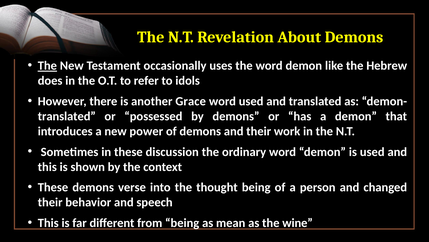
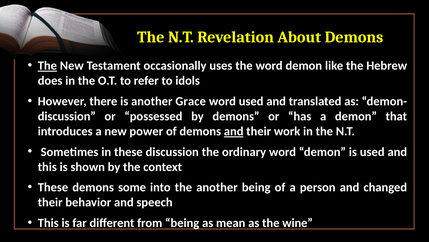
translated: translated -> discussion (67, 116)
and underline: none -> present (234, 131)
verse: verse -> some (132, 187)
the thought: thought -> another (217, 187)
